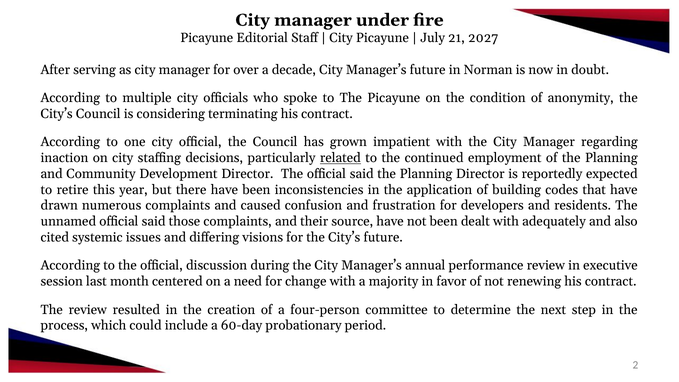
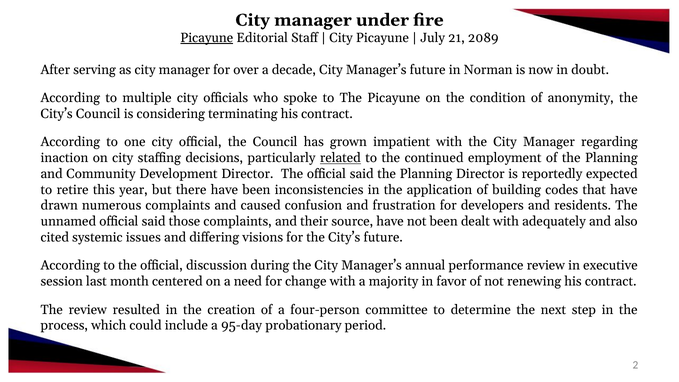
Picayune underline: none -> present (207, 38)
2027: 2027 -> 2089 (483, 38)
60-day: 60-day -> 95-day (242, 326)
